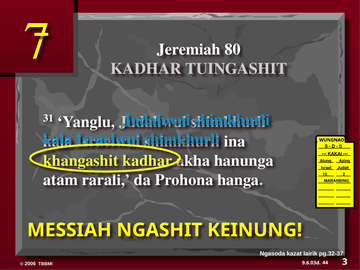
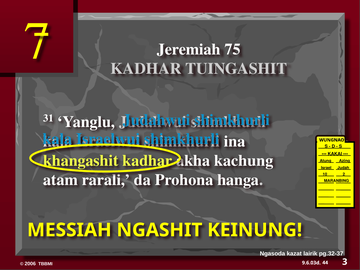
80: 80 -> 75 (233, 49)
hanunga: hanunga -> kachung (244, 161)
